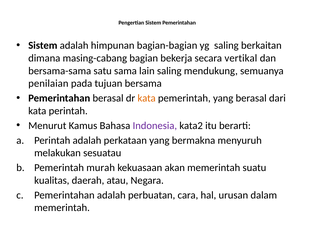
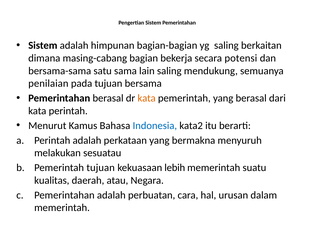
vertikal: vertikal -> potensi (241, 58)
Indonesia colour: purple -> blue (155, 126)
Pemerintah murah: murah -> tujuan (101, 168)
akan: akan -> lebih (175, 168)
